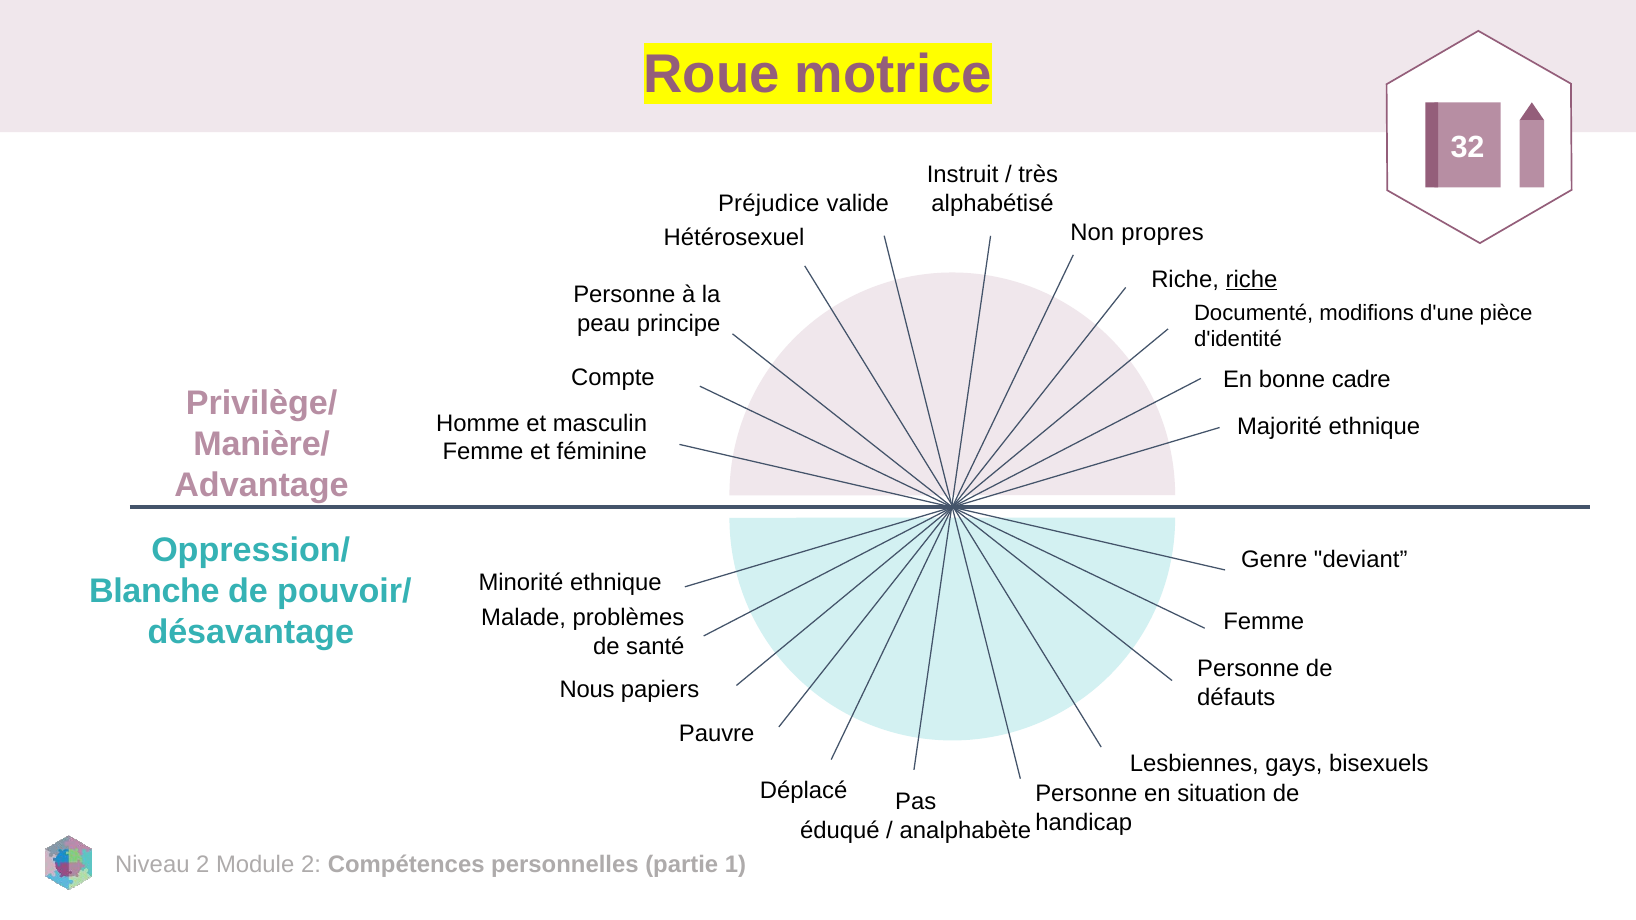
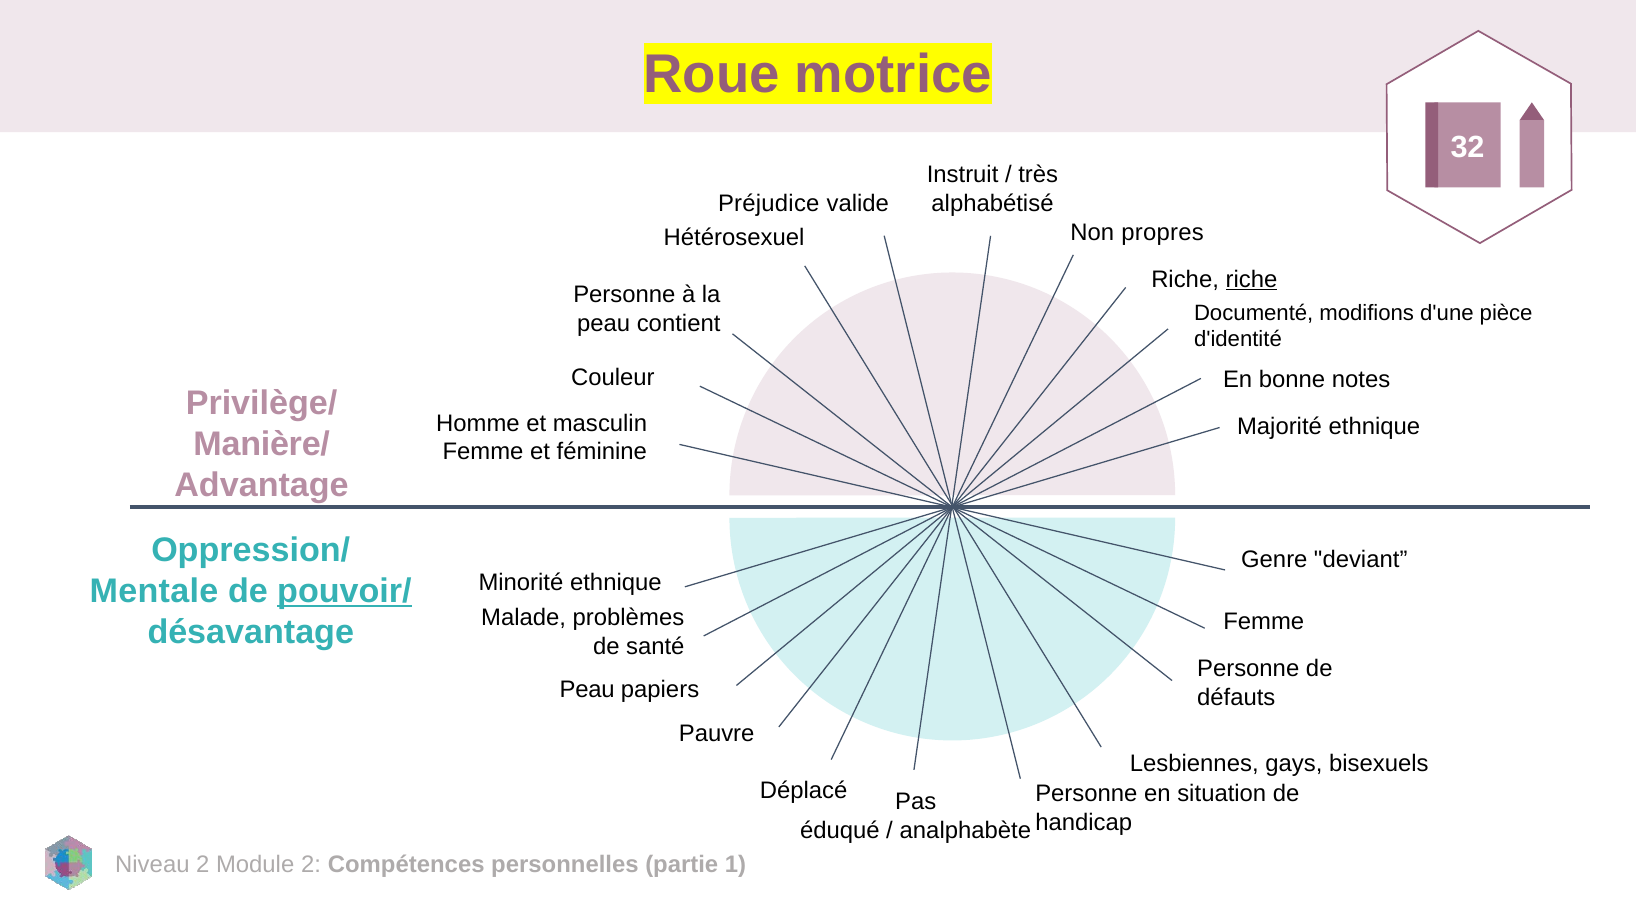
principe: principe -> contient (679, 323)
Compte: Compte -> Couleur (613, 377)
cadre: cadre -> notes (1361, 379)
Blanche: Blanche -> Mentale (154, 591)
pouvoir/ underline: none -> present (344, 591)
Nous: Nous -> Peau (587, 690)
